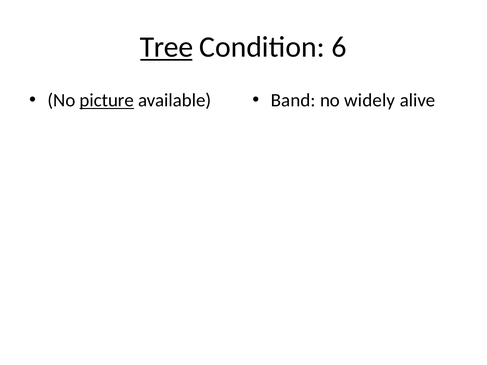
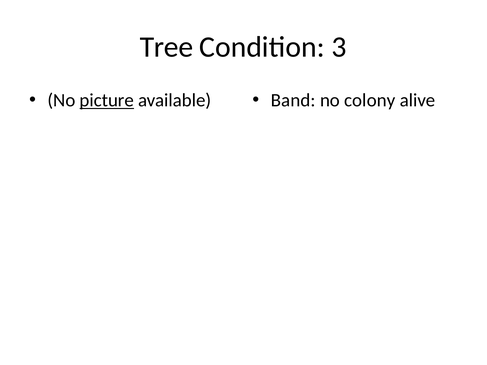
Tree underline: present -> none (167, 47)
6: 6 -> 3 (339, 47)
widely: widely -> colony (370, 100)
